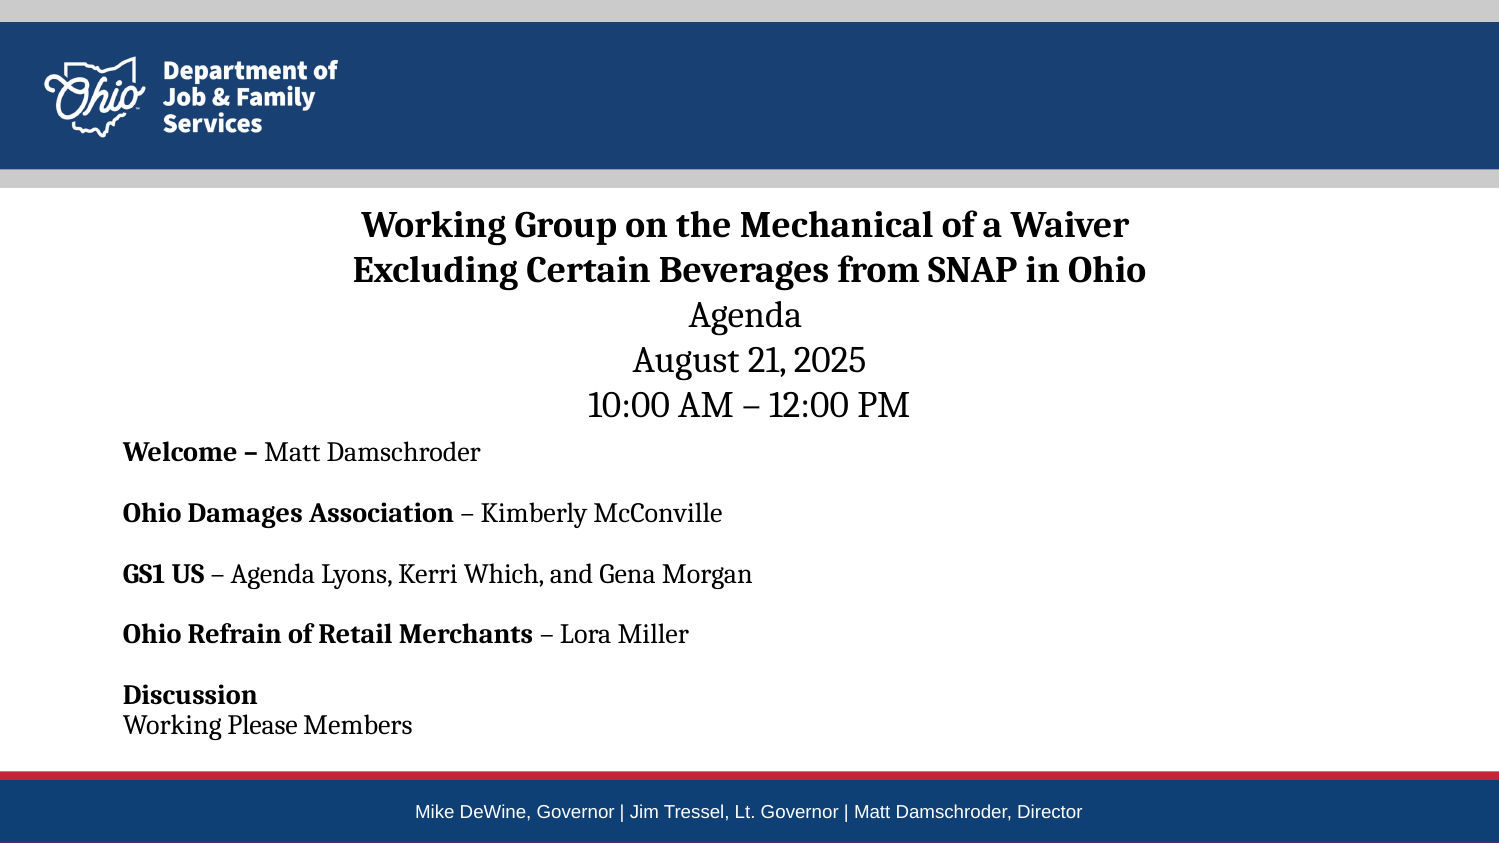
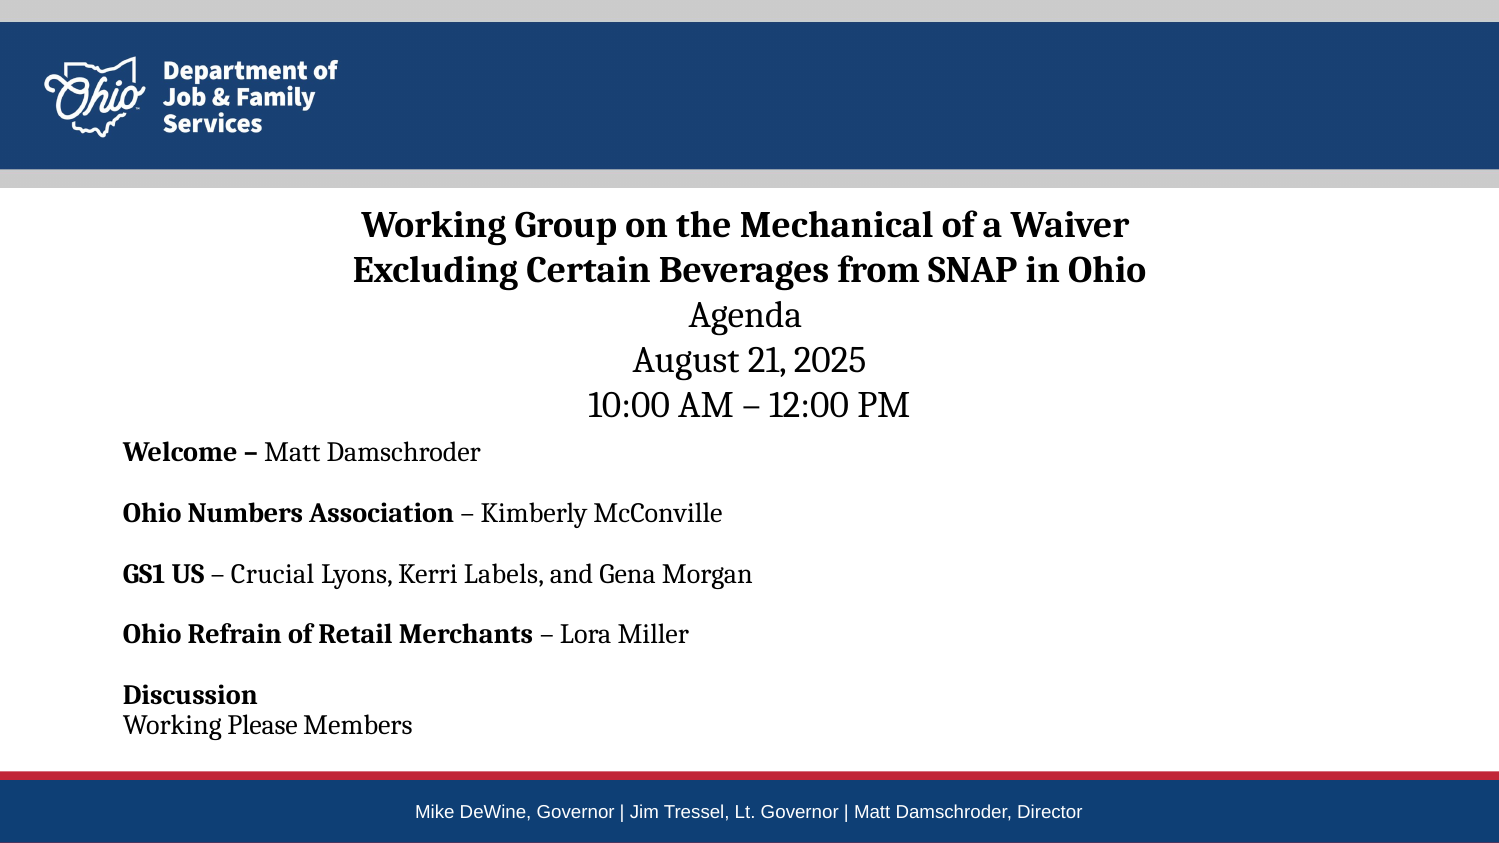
Damages: Damages -> Numbers (245, 513)
Agenda: Agenda -> Crucial (273, 574)
Which: Which -> Labels (504, 574)
